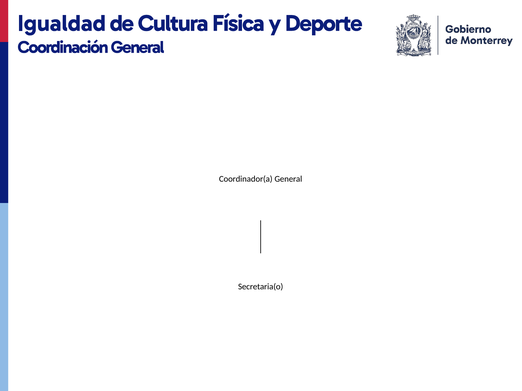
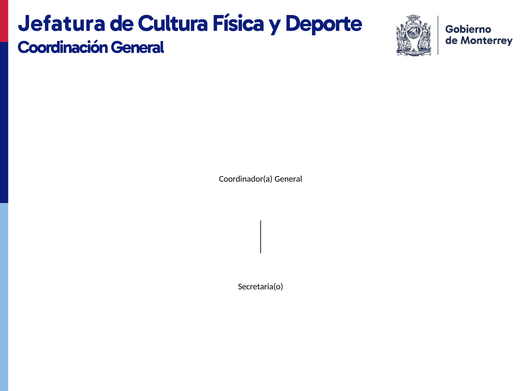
Igualdad: Igualdad -> Jefatura (62, 23)
